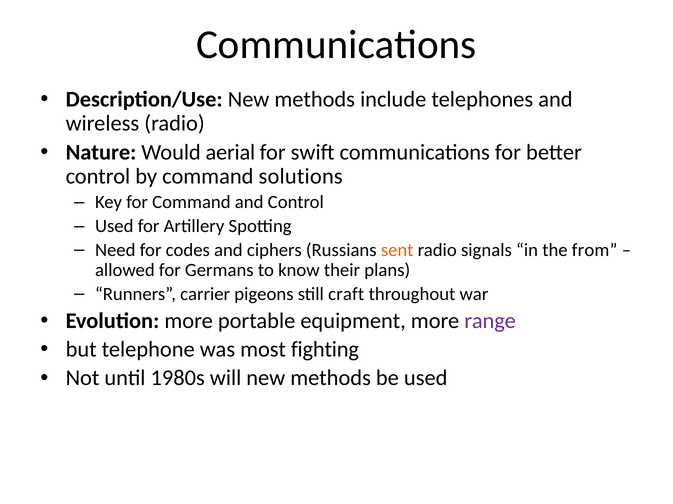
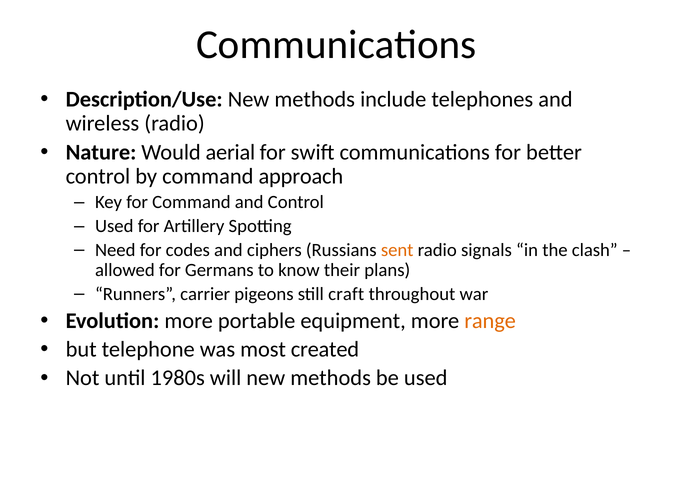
solutions: solutions -> approach (301, 177)
from: from -> clash (595, 250)
range colour: purple -> orange (490, 321)
fighting: fighting -> created (325, 350)
